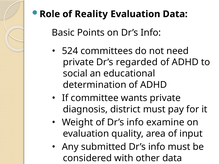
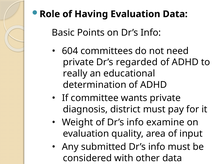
Reality: Reality -> Having (91, 14)
524: 524 -> 604 (70, 51)
social: social -> really (75, 74)
